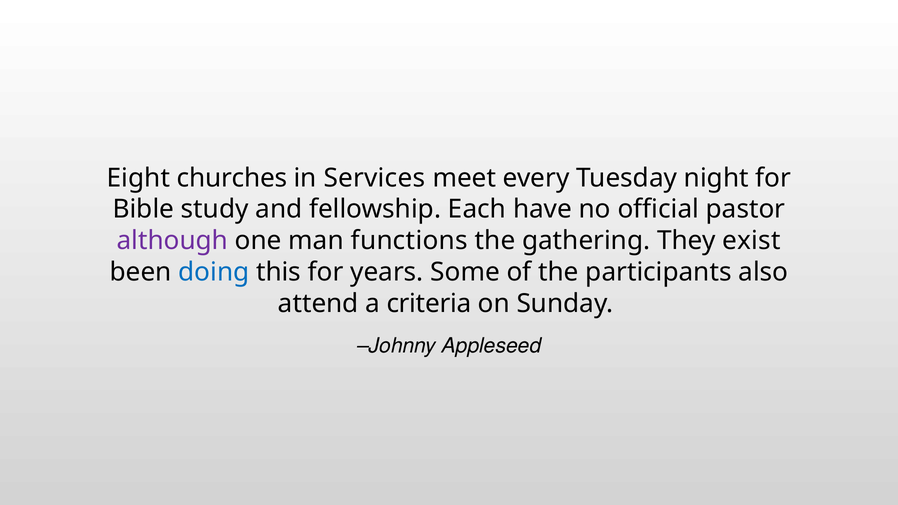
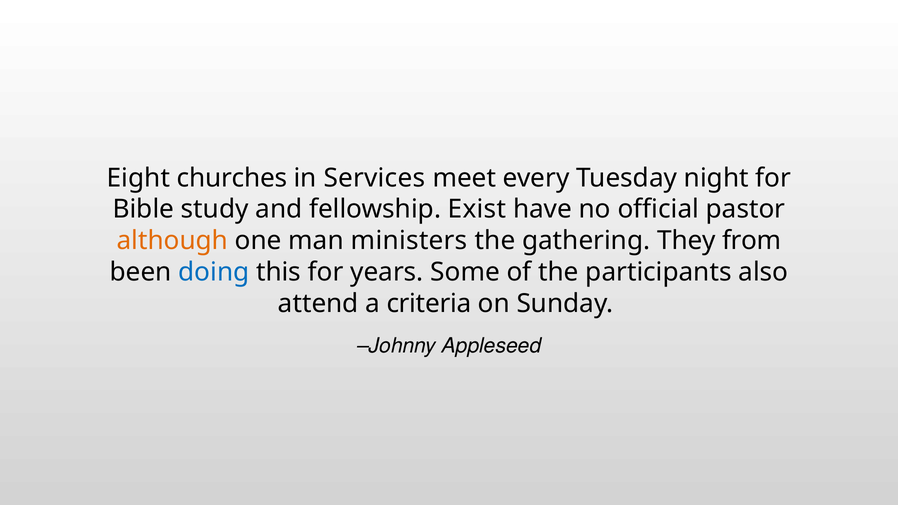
Each: Each -> Exist (477, 209)
although colour: purple -> orange (172, 241)
functions: functions -> ministers (409, 241)
exist: exist -> from (752, 241)
